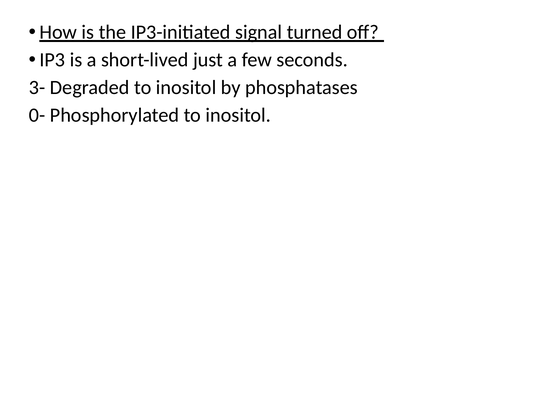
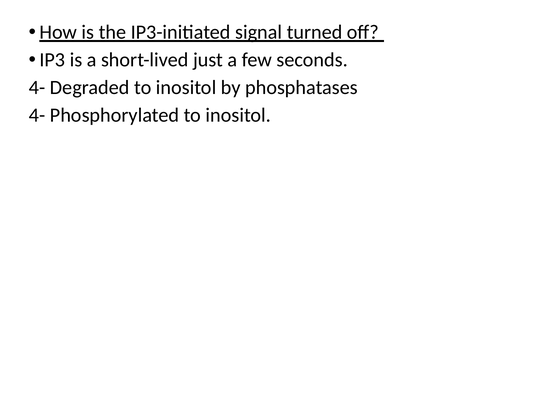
3-: 3- -> 4- (37, 88)
0-: 0- -> 4- (37, 115)
